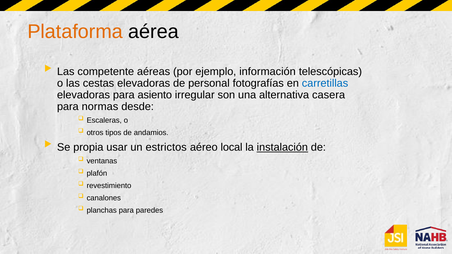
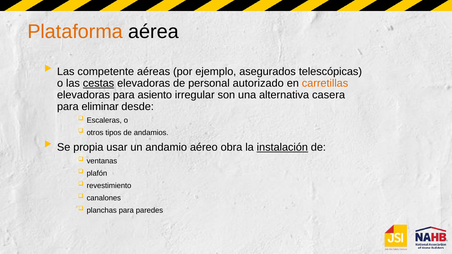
información: información -> asegurados (268, 72)
cestas underline: none -> present (99, 83)
fotografías: fotografías -> autorizado (258, 83)
carretillas colour: blue -> orange (325, 83)
normas: normas -> eliminar (100, 107)
estrictos: estrictos -> andamio (166, 147)
local: local -> obra (231, 147)
